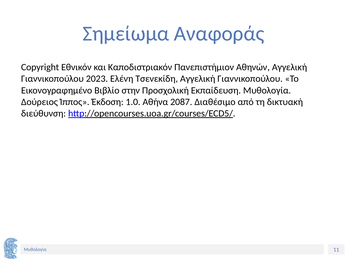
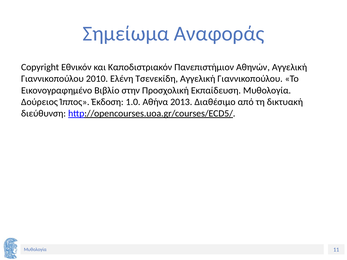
2023: 2023 -> 2010 (97, 79)
2087: 2087 -> 2013 (181, 102)
